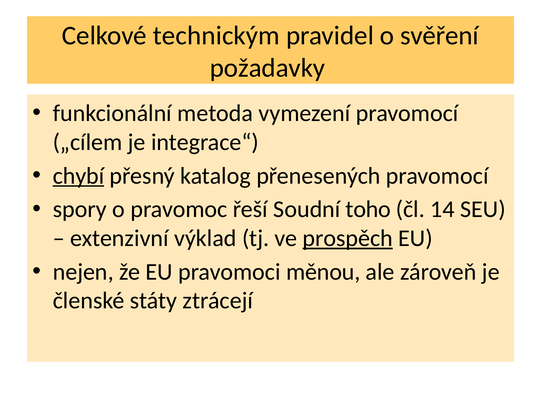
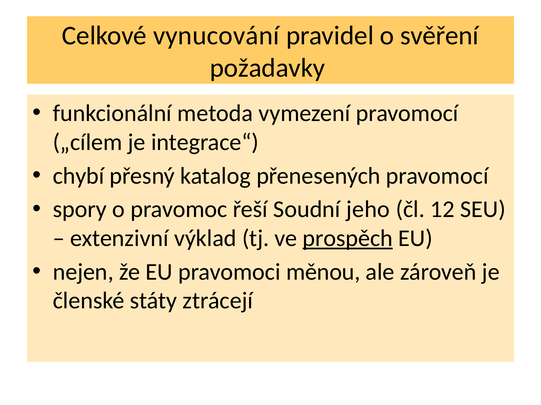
technickým: technickým -> vynucování (216, 36)
chybí underline: present -> none (78, 176)
toho: toho -> jeho (368, 210)
14: 14 -> 12 (443, 210)
